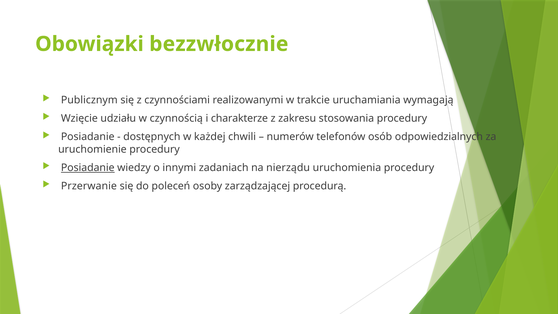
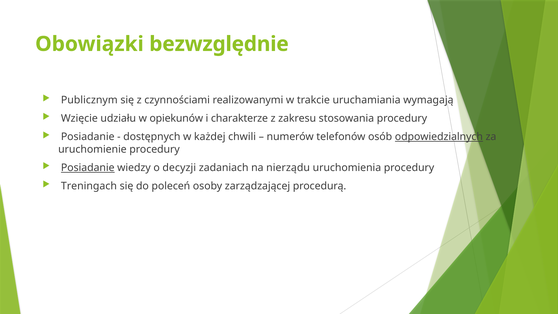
bezzwłocznie: bezzwłocznie -> bezwzględnie (219, 44)
czynnością: czynnością -> opiekunów (176, 118)
odpowiedzialnych underline: none -> present (439, 137)
innymi: innymi -> decyzji (179, 168)
Przerwanie: Przerwanie -> Treningach (89, 186)
